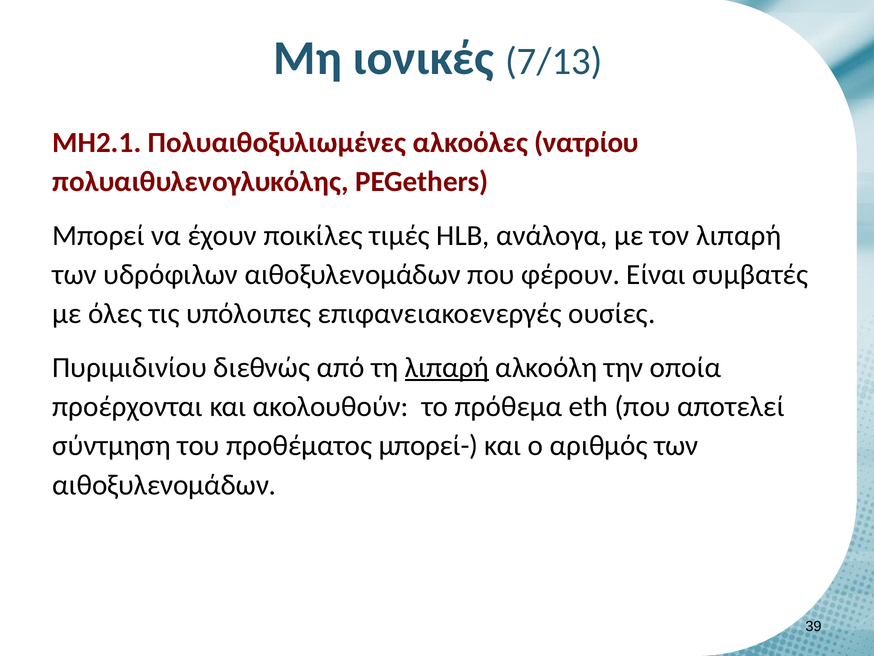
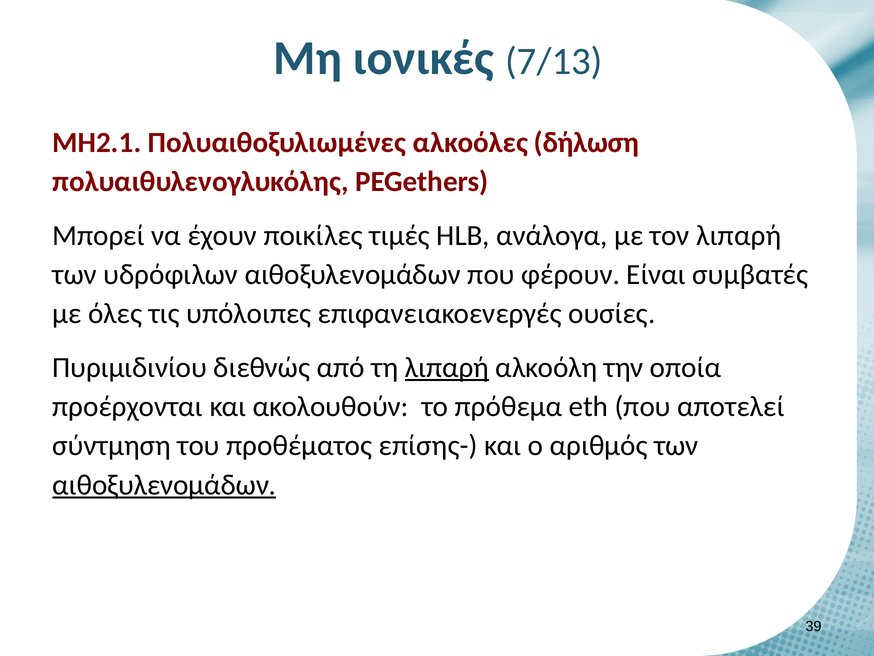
νατρίου: νατρίου -> δήλωση (587, 142)
μπορεί-: μπορεί- -> επίσης- (428, 445)
αιθοξυλενομάδων underline: none -> present (164, 485)
